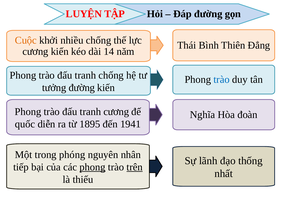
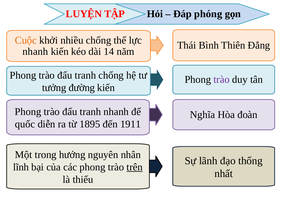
Đáp đường: đường -> phóng (208, 14)
cương: cương -> nhanh (35, 52)
trào colour: blue -> purple (222, 80)
tranh cương: cương -> nhanh (116, 112)
1941: 1941 -> 1911 (131, 124)
phóng: phóng -> hướng (72, 155)
tiếp: tiếp -> lĩnh (21, 167)
phong underline: present -> none (92, 167)
